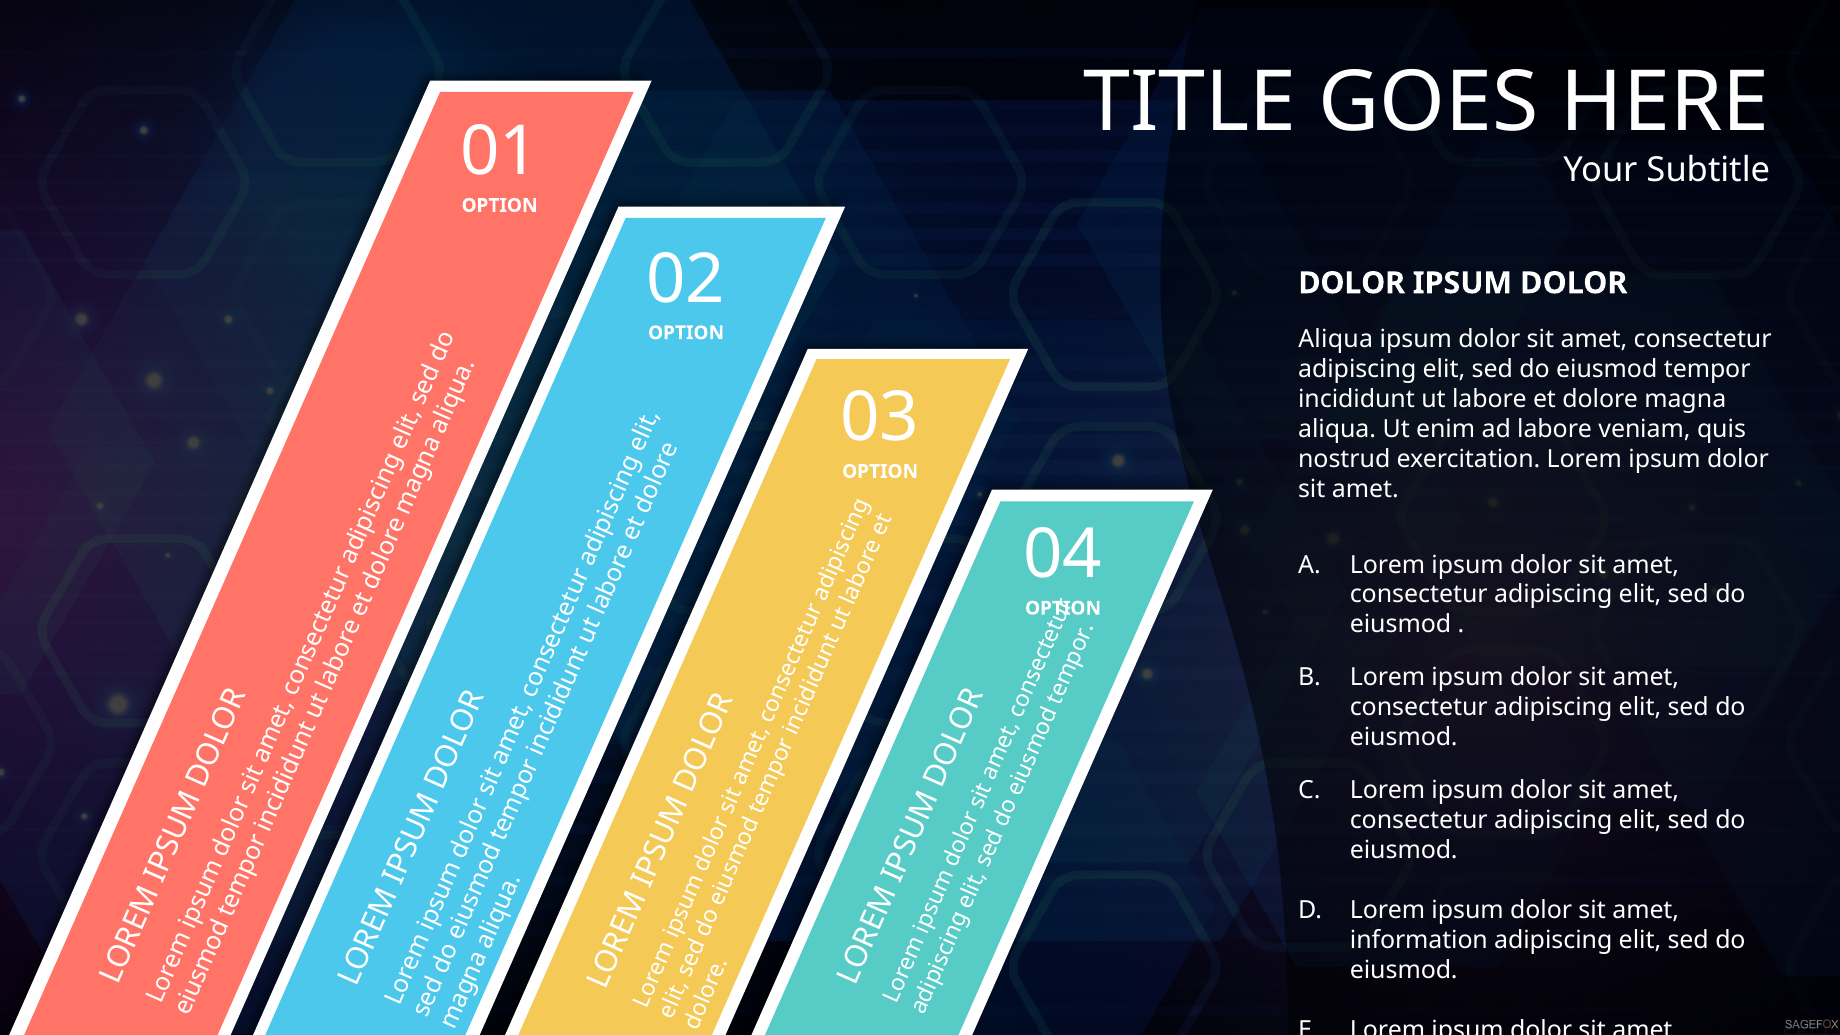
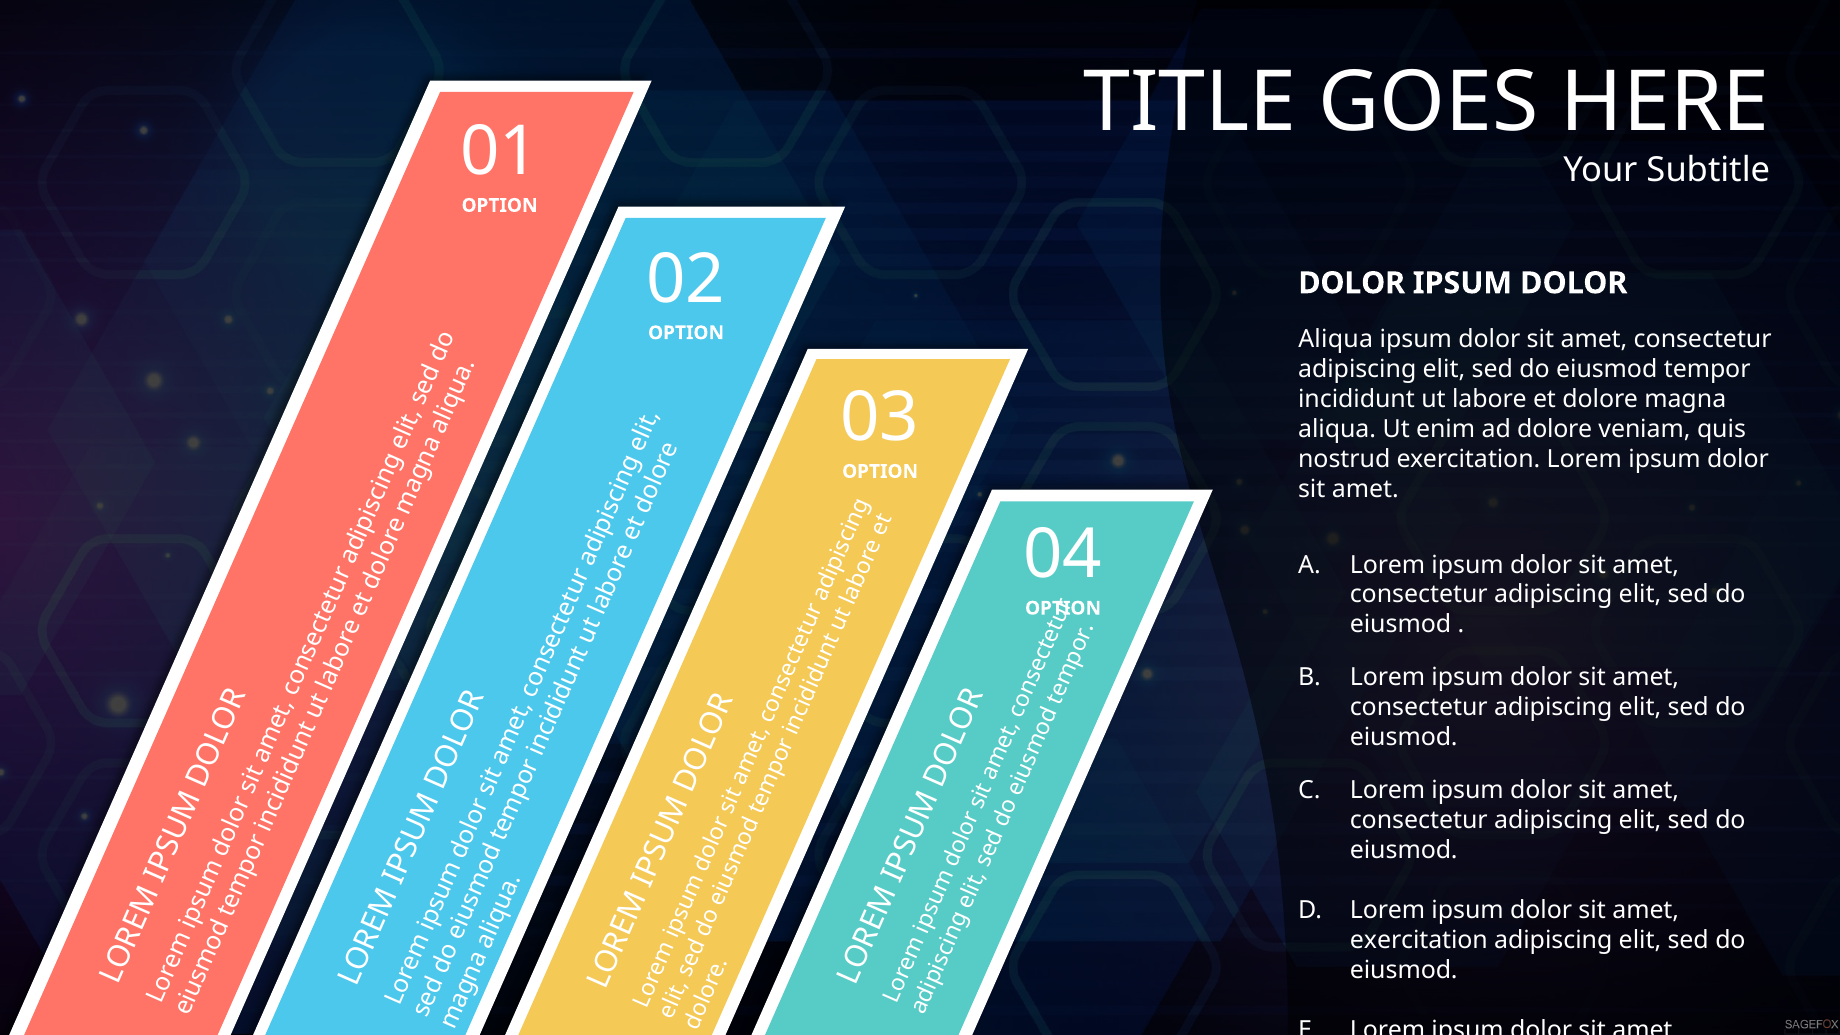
ad labore: labore -> dolore (1555, 429)
information: information -> exercitation (1419, 940)
